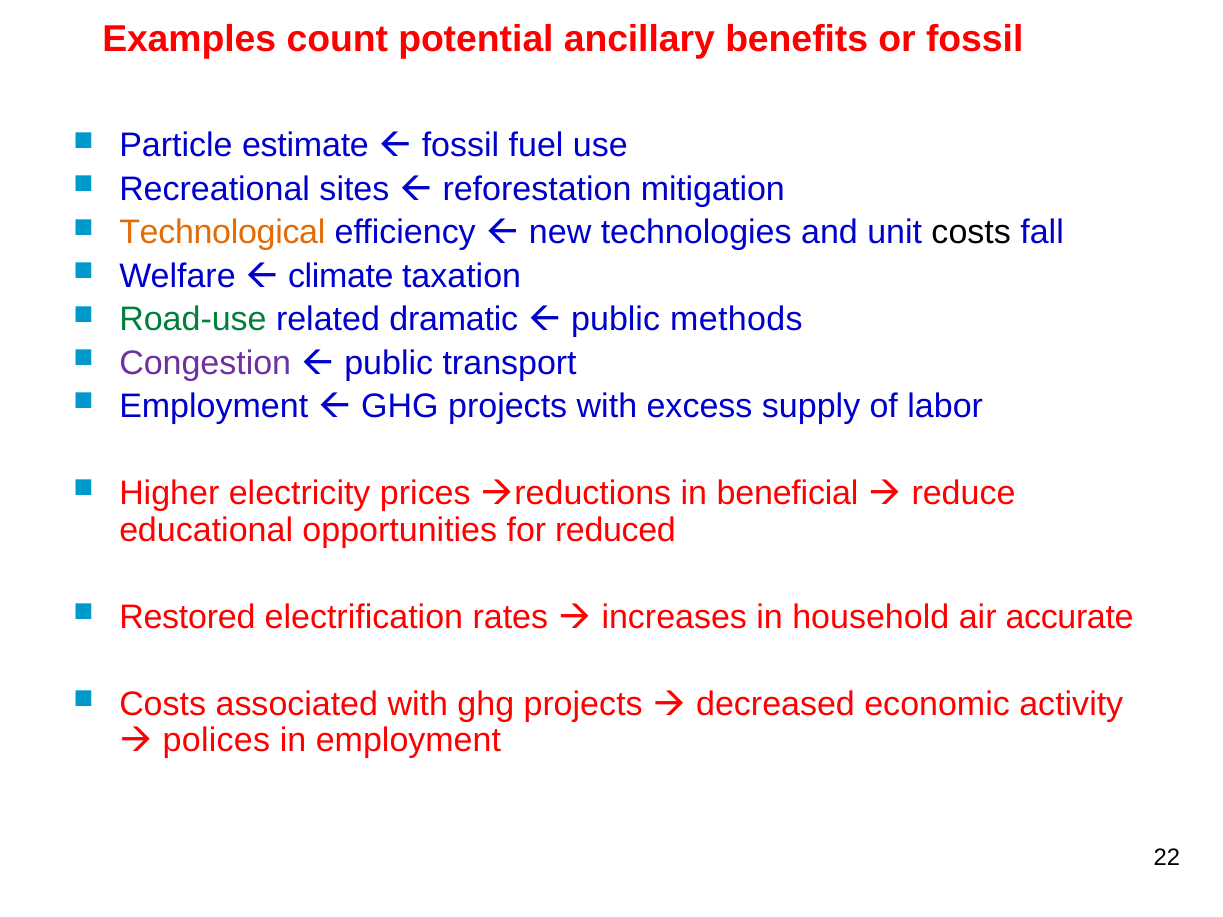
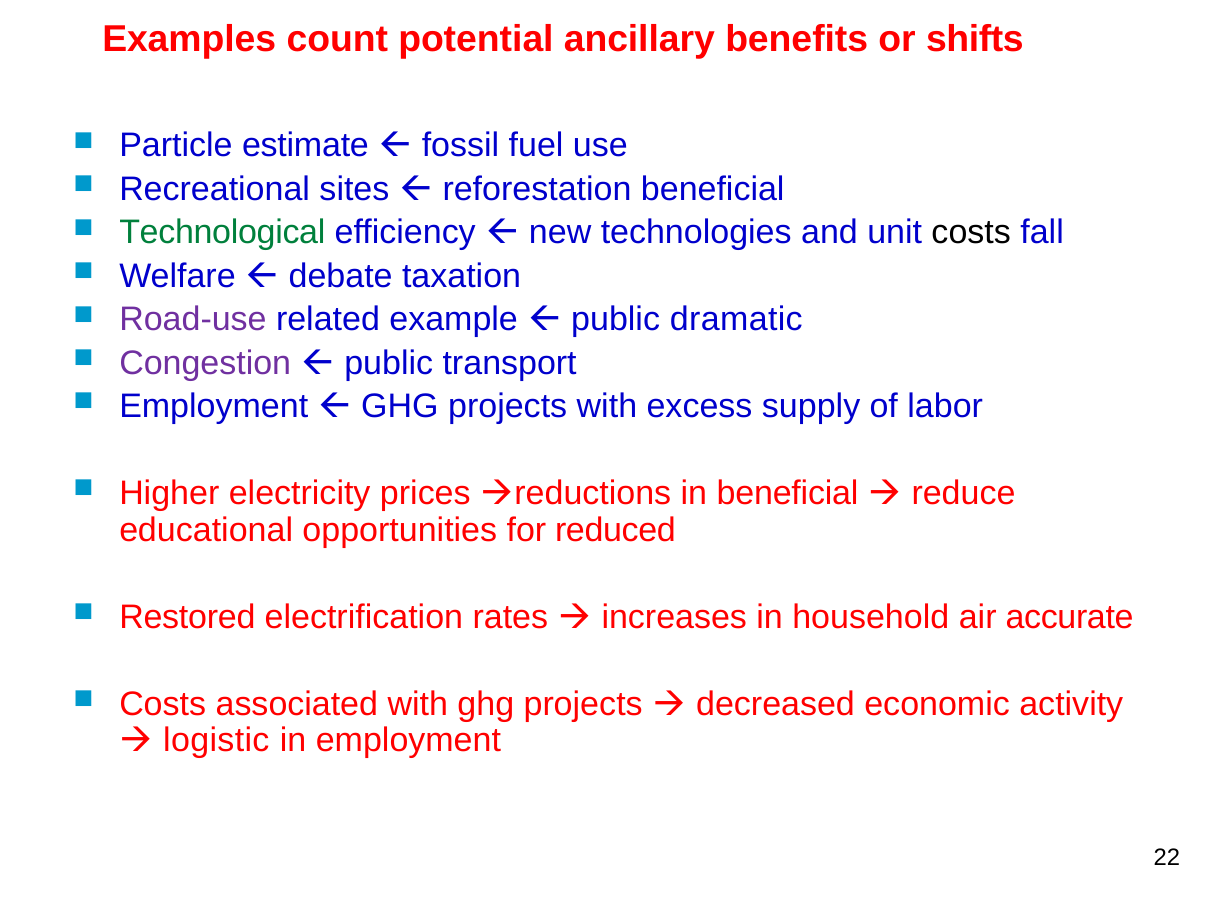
or fossil: fossil -> shifts (975, 39)
reforestation mitigation: mitigation -> beneficial (713, 189)
Technological colour: orange -> green (222, 233)
climate: climate -> debate (341, 276)
Road-use colour: green -> purple (193, 320)
dramatic: dramatic -> example (454, 320)
methods: methods -> dramatic (736, 320)
polices: polices -> logistic (216, 741)
